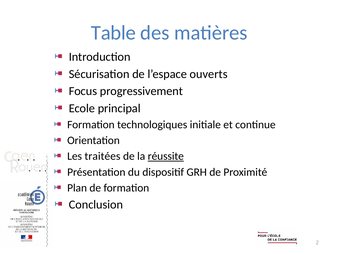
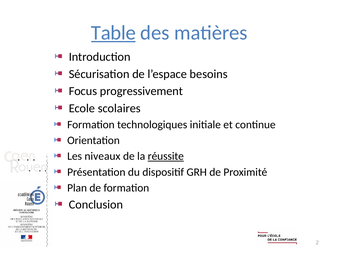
Table underline: none -> present (113, 33)
ouverts: ouverts -> besoins (209, 74)
principal: principal -> scolaires (119, 108)
traitées: traitées -> niveaux (102, 156)
